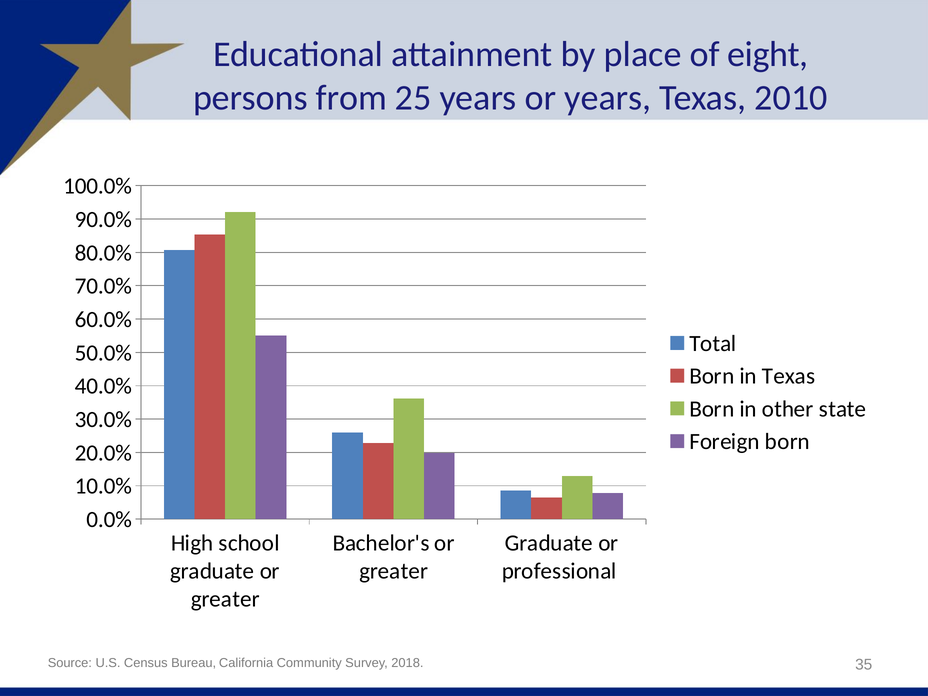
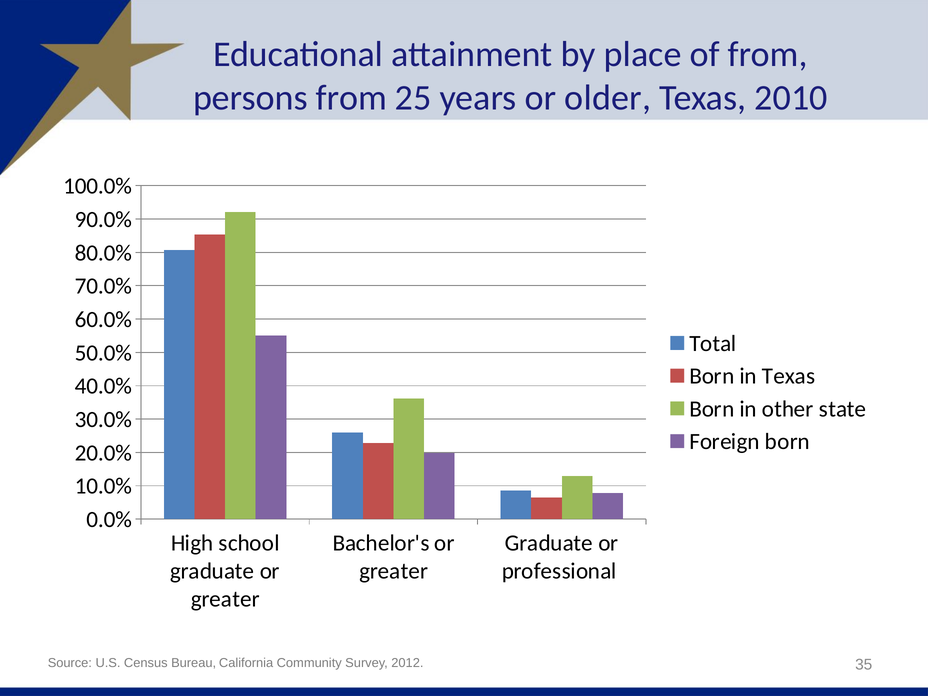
of eight: eight -> from (768, 54)
or years: years -> older (608, 98)
2018: 2018 -> 2012 (407, 663)
